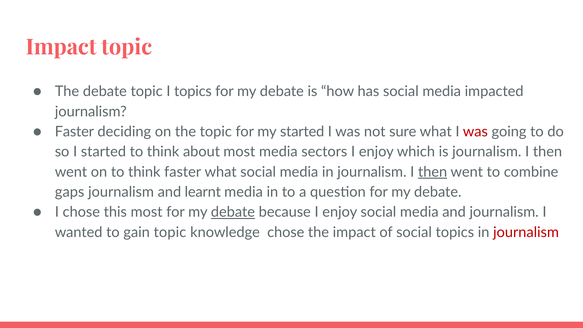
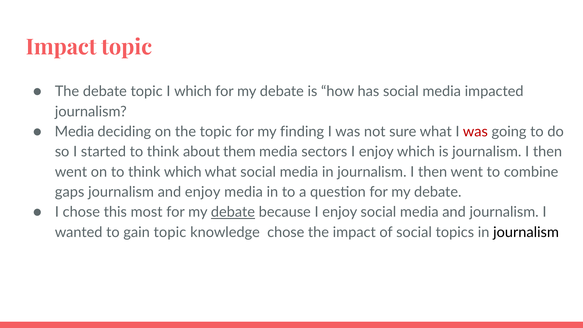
I topics: topics -> which (193, 92)
Faster: Faster -> Media (74, 132)
my started: started -> finding (302, 132)
about most: most -> them (239, 152)
think faster: faster -> which (183, 172)
then underline: present -> none (433, 172)
and learnt: learnt -> enjoy (203, 192)
journalism colour: red -> black (526, 232)
